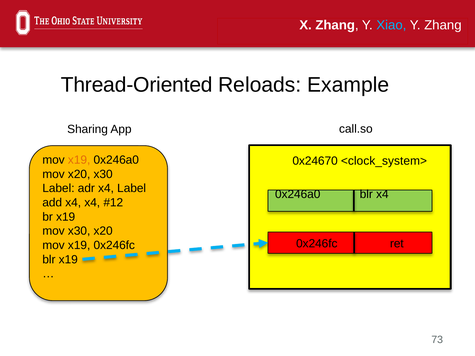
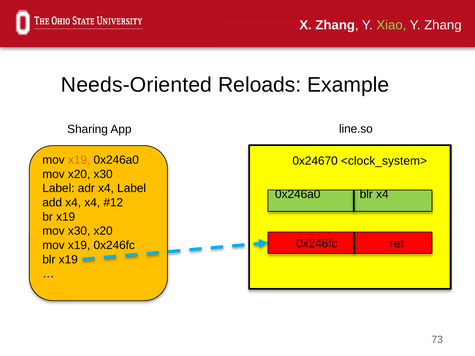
Xiao colour: light blue -> light green (391, 25)
Thread-Oriented: Thread-Oriented -> Needs-Oriented (137, 85)
call.so: call.so -> line.so (356, 129)
